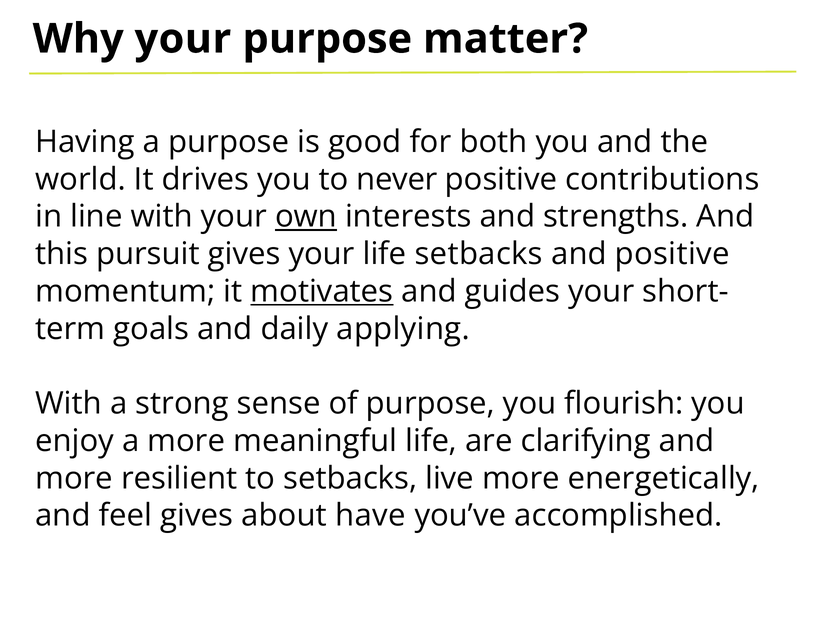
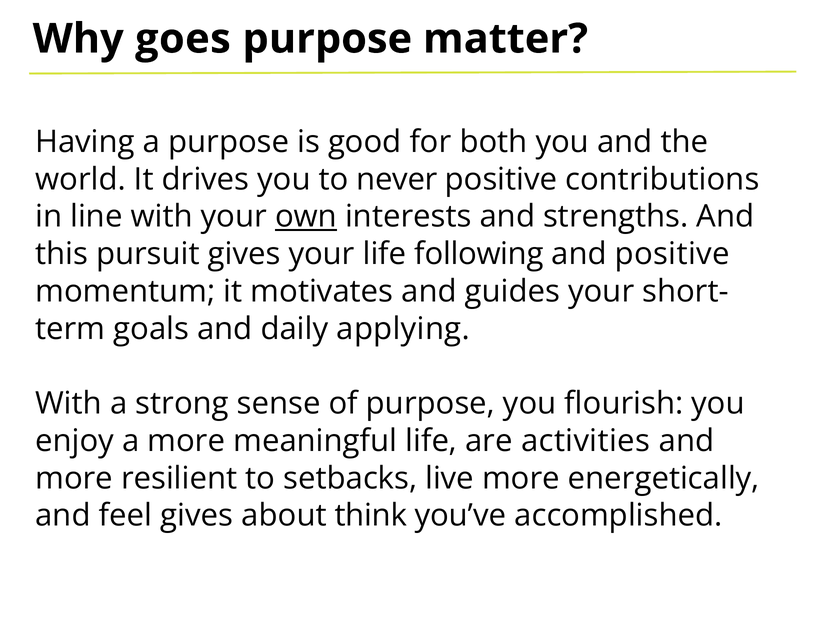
Why your: your -> goes (183, 39)
life setbacks: setbacks -> following (479, 254)
motivates underline: present -> none (322, 291)
clarifying: clarifying -> activities (586, 441)
have: have -> think (371, 516)
